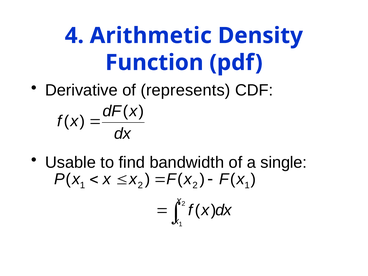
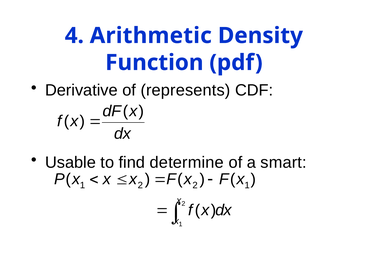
bandwidth: bandwidth -> determine (187, 162)
single: single -> smart (284, 162)
